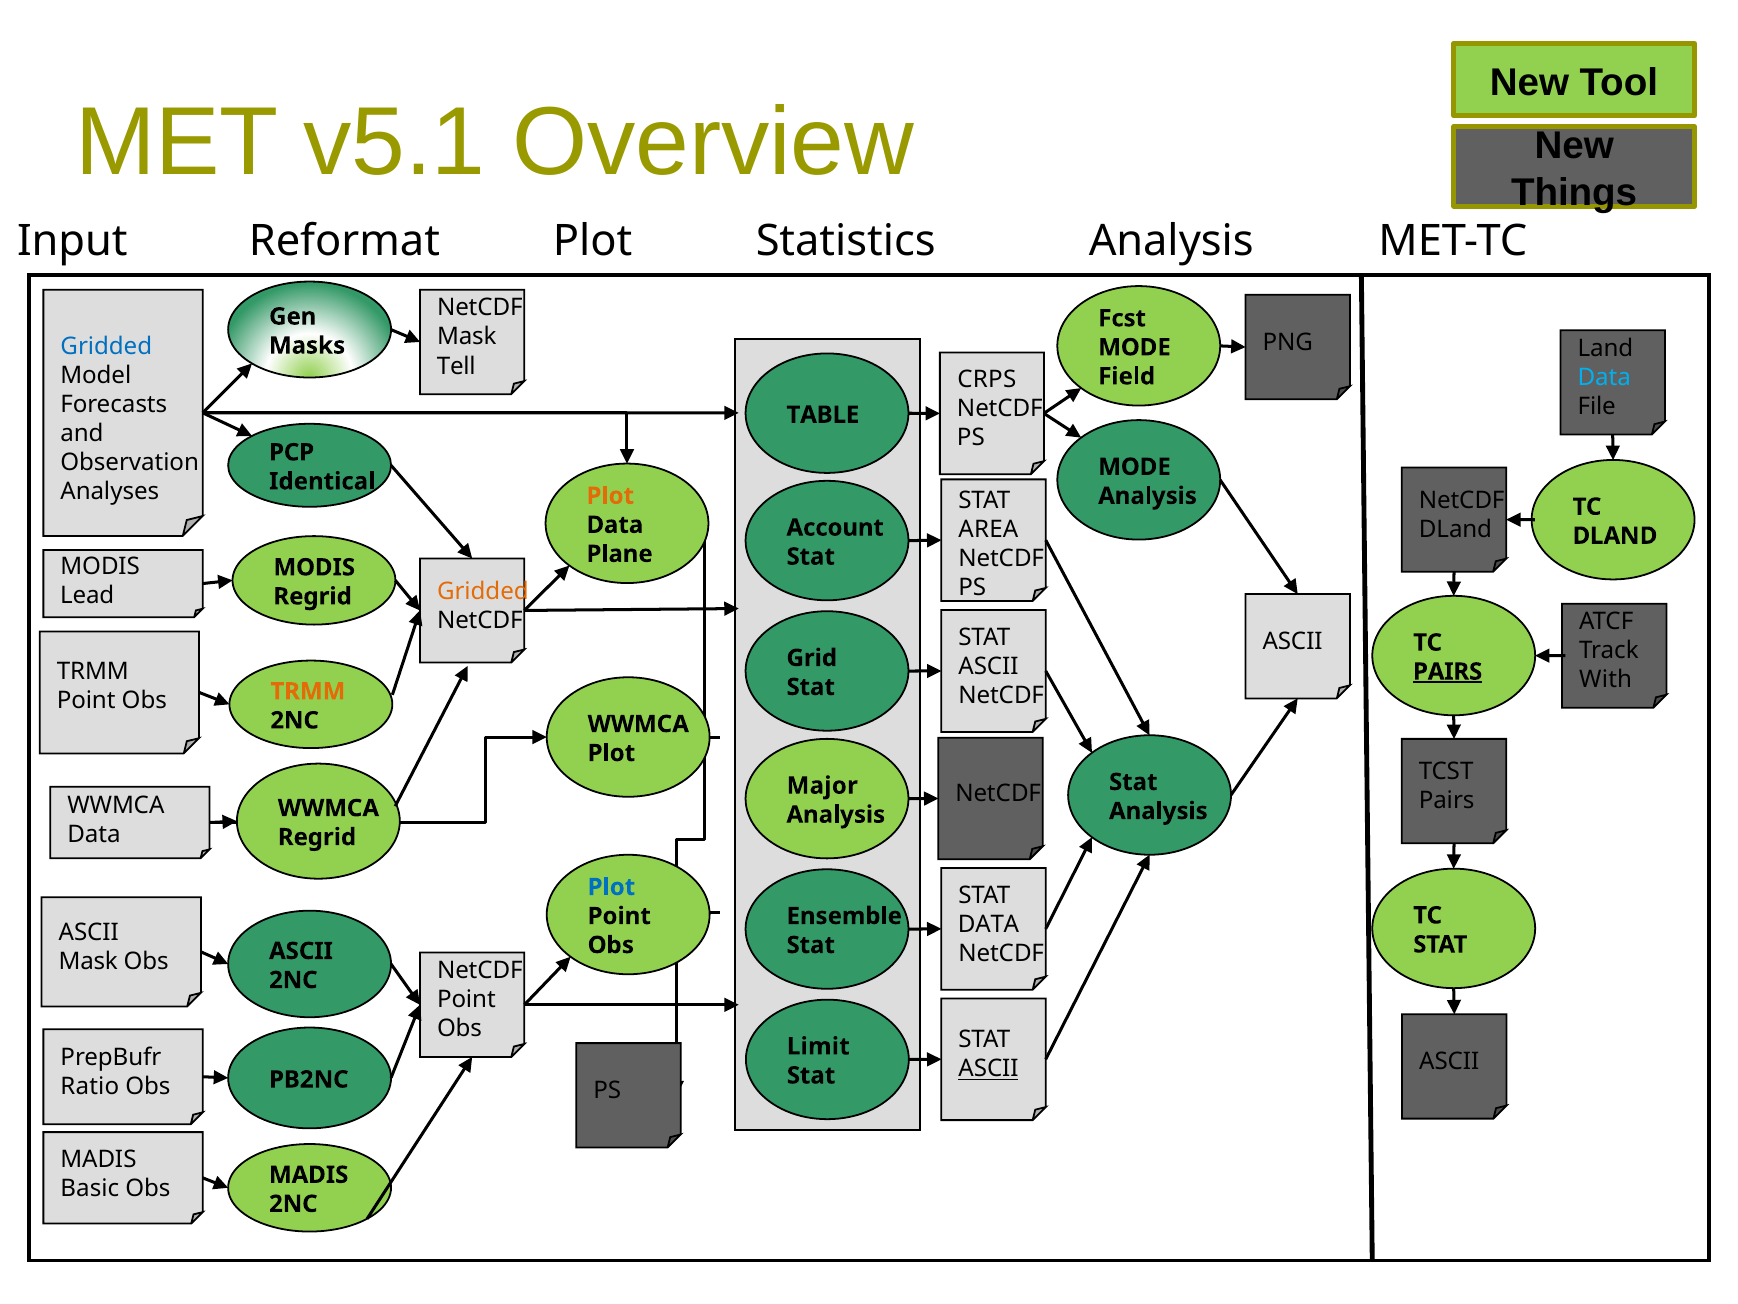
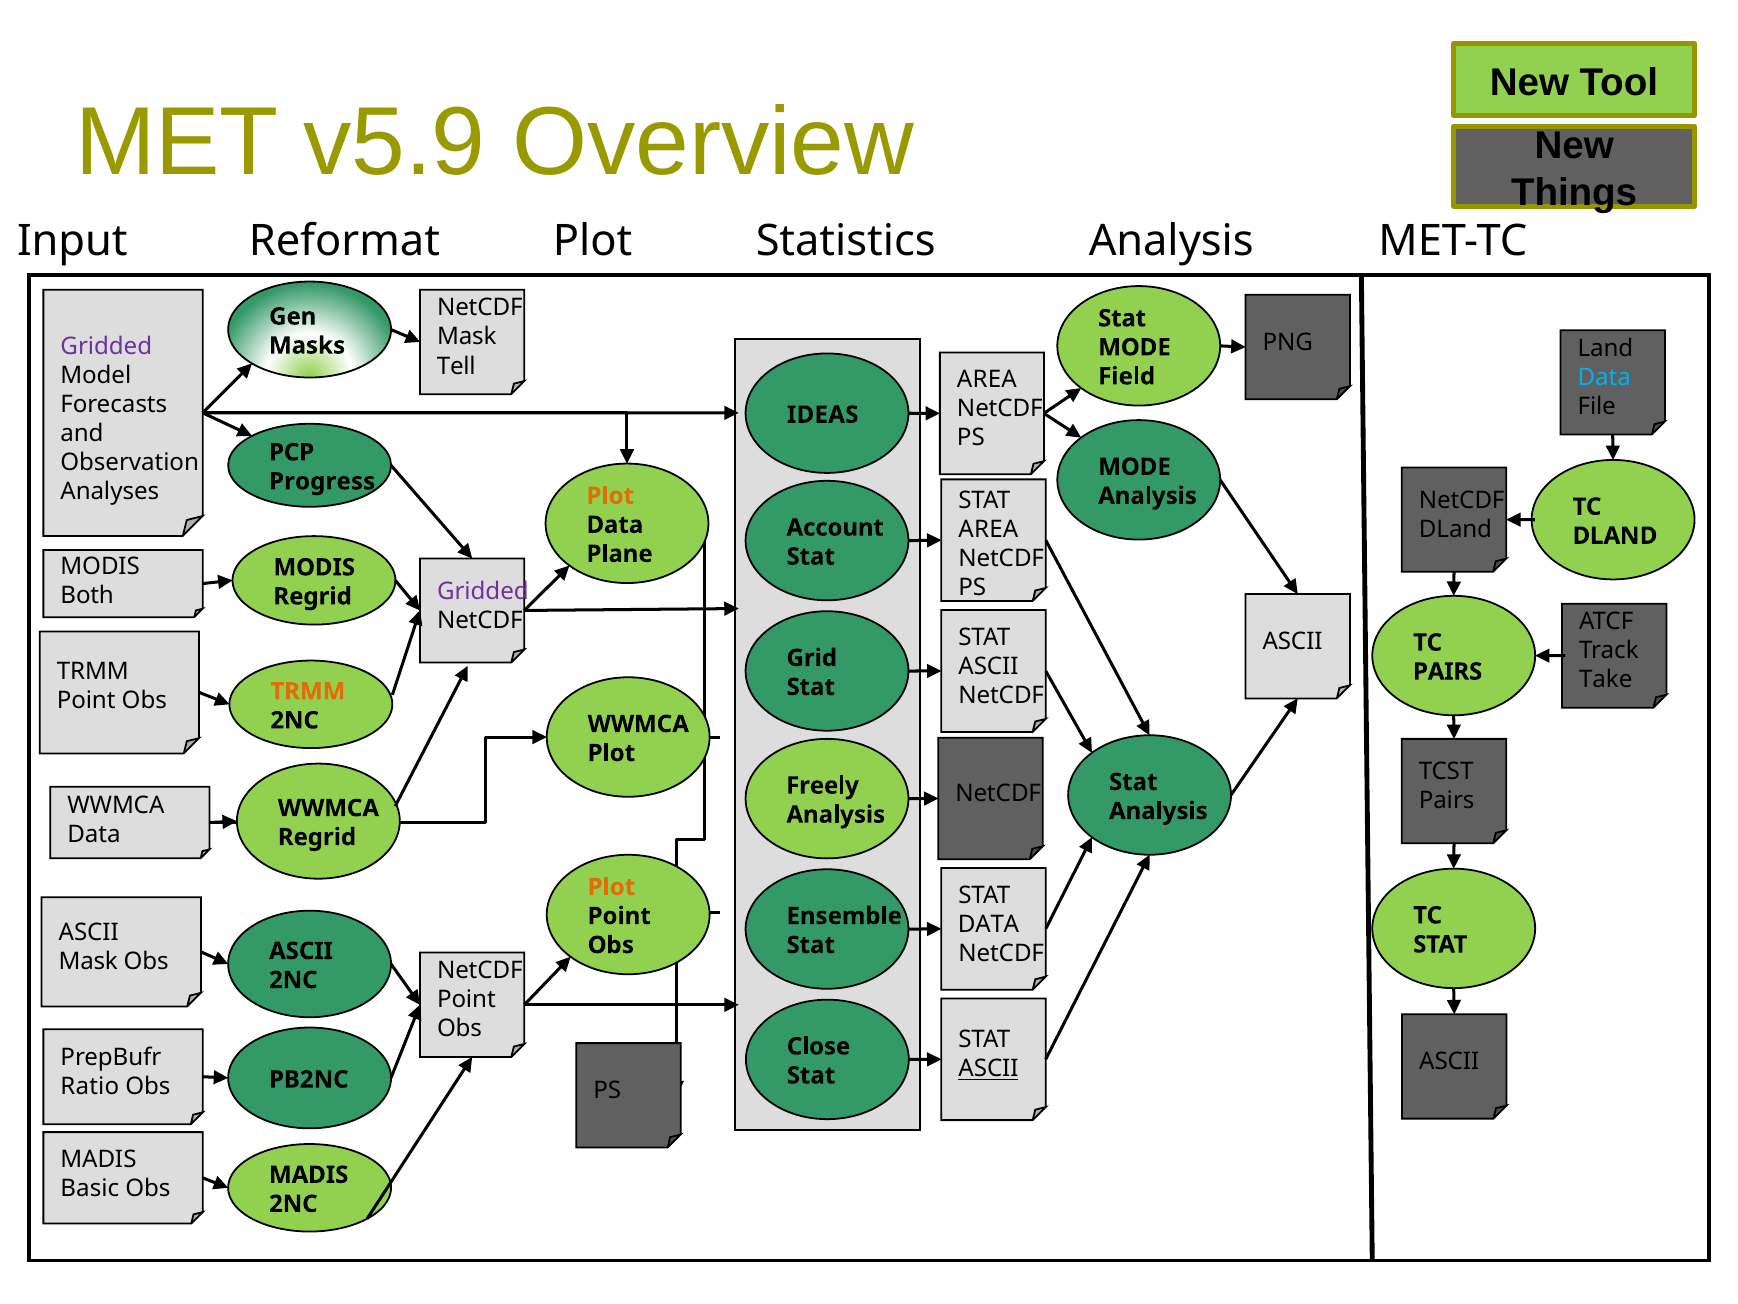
v5.1: v5.1 -> v5.9 (395, 143)
Fcst: Fcst -> Stat (1122, 318)
Gridded colour: blue -> purple (106, 346)
CRPS: CRPS -> AREA (987, 379)
TABLE: TABLE -> IDEAS (823, 415)
Identical: Identical -> Progress (322, 481)
Gridded colour: orange -> purple (483, 591)
Lead: Lead -> Both (87, 595)
PAIRS underline: present -> none (1448, 671)
With: With -> Take (1606, 680)
Major: Major -> Freely (822, 785)
Plot colour: blue -> orange (611, 887)
Limit: Limit -> Close (819, 1046)
